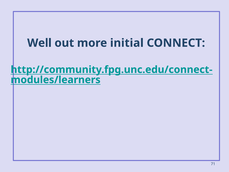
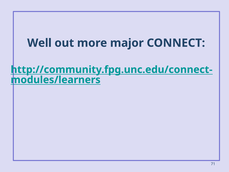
initial: initial -> major (127, 43)
